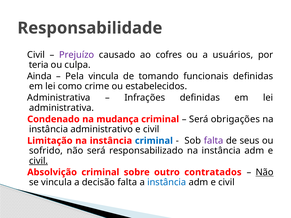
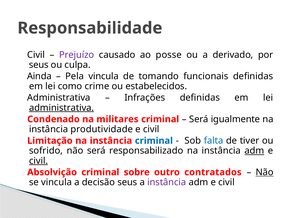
cofres: cofres -> posse (169, 55)
usuários: usuários -> derivado (233, 55)
teria: teria -> seus (39, 65)
administrativa underline: none -> present (62, 108)
mudança: mudança -> militares (117, 119)
obrigações: obrigações -> igualmente (235, 119)
administrativo: administrativo -> produtividade (102, 129)
falta colour: purple -> blue (214, 141)
seus: seus -> tiver (250, 141)
adm underline: none -> present (254, 151)
decisão falta: falta -> seus (127, 182)
instância colour: blue -> purple (167, 182)
